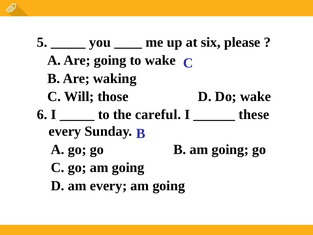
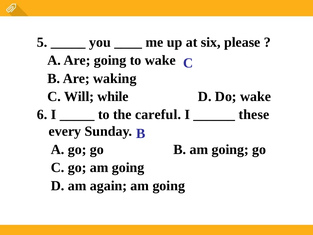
those: those -> while (113, 96)
am every: every -> again (108, 185)
